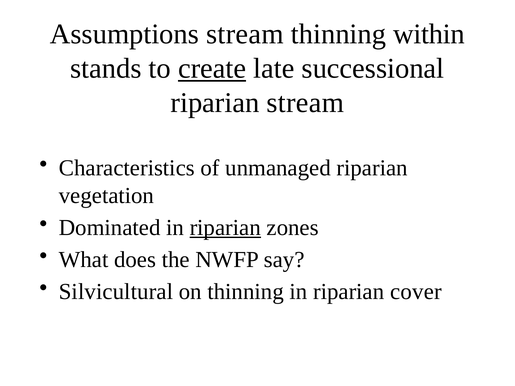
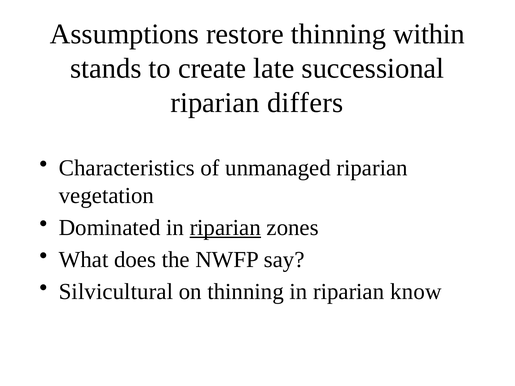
Assumptions stream: stream -> restore (245, 34)
create underline: present -> none (212, 68)
riparian stream: stream -> differs (305, 103)
cover: cover -> know (416, 292)
